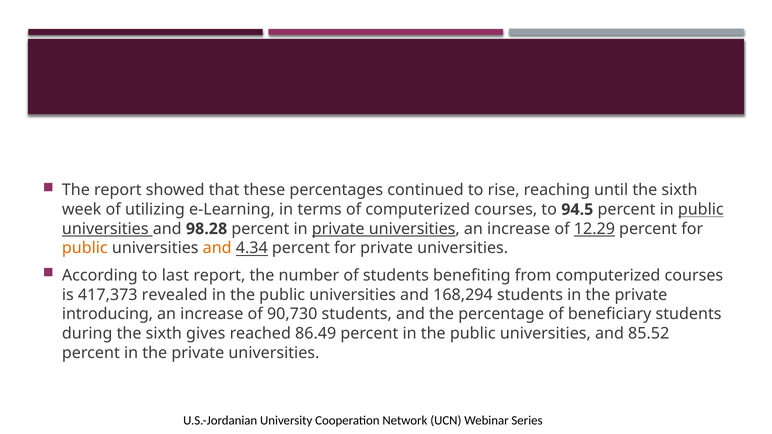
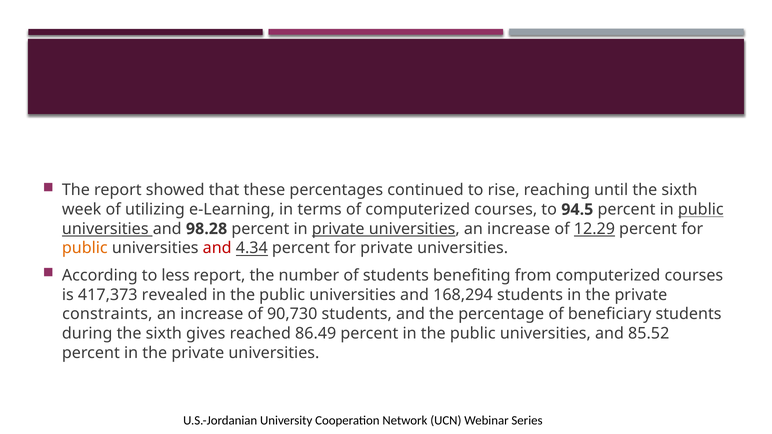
and colour: orange -> red (217, 248)
last: last -> less (176, 276)
introducing: introducing -> constraints (107, 314)
